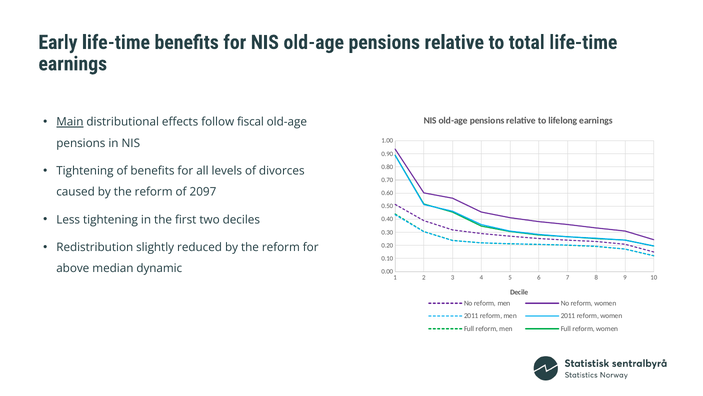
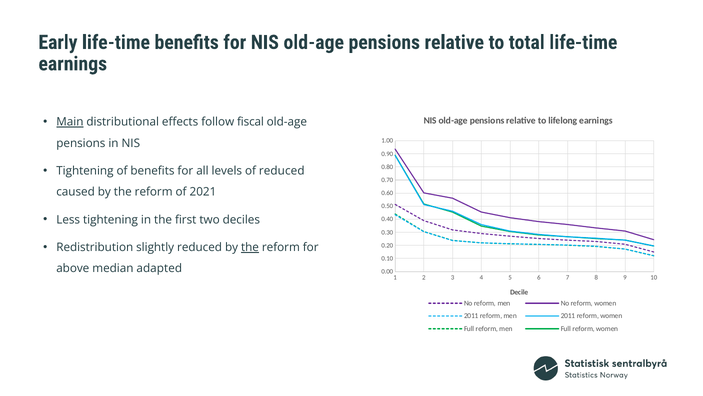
of divorces: divorces -> reduced (282, 171)
2097: 2097 -> 2021 (203, 192)
the underline: none -> present (250, 247)
dynamic: dynamic -> adapted (159, 268)
